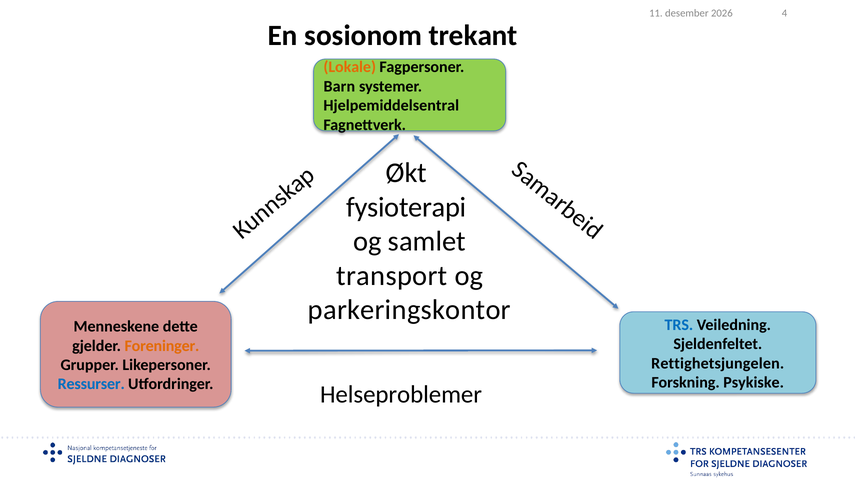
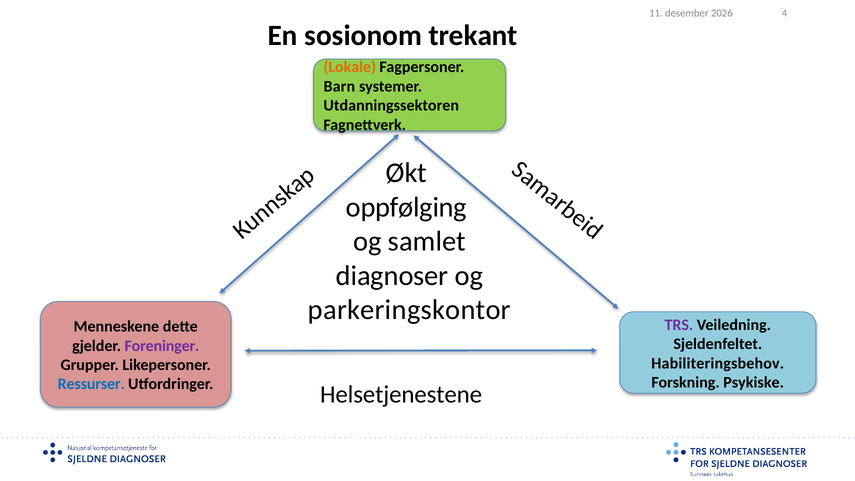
Hjelpemiddelsentral: Hjelpemiddelsentral -> Utdanningssektoren (391, 106)
fysioterapi: fysioterapi -> oppfølging (406, 207)
transport: transport -> diagnoser (392, 276)
TRS colour: blue -> purple (679, 325)
Foreninger colour: orange -> purple (162, 346)
Rettighetsjungelen: Rettighetsjungelen -> Habiliteringsbehov (718, 363)
Helseproblemer: Helseproblemer -> Helsetjenestene (401, 394)
